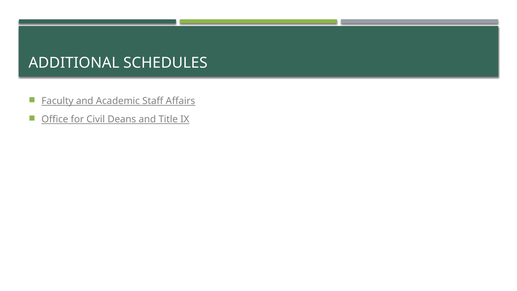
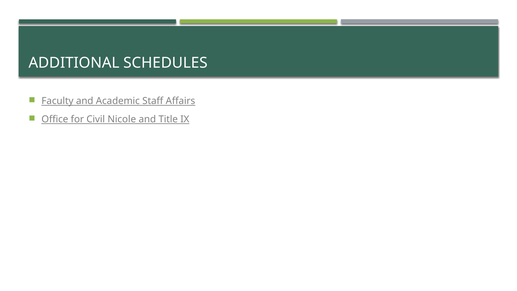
Deans: Deans -> Nicole (122, 119)
